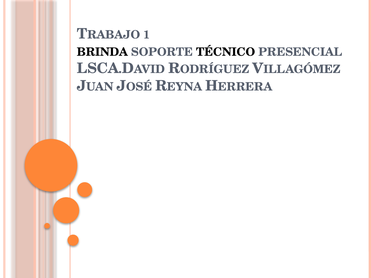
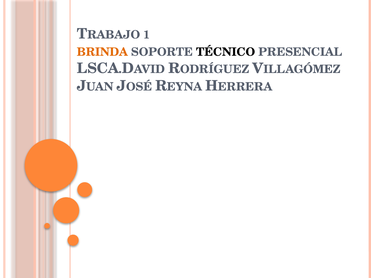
BRINDA colour: black -> orange (102, 52)
